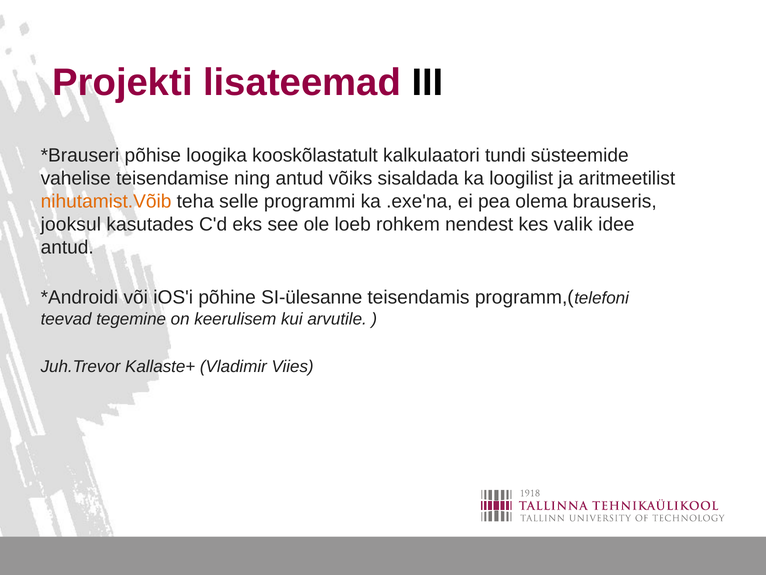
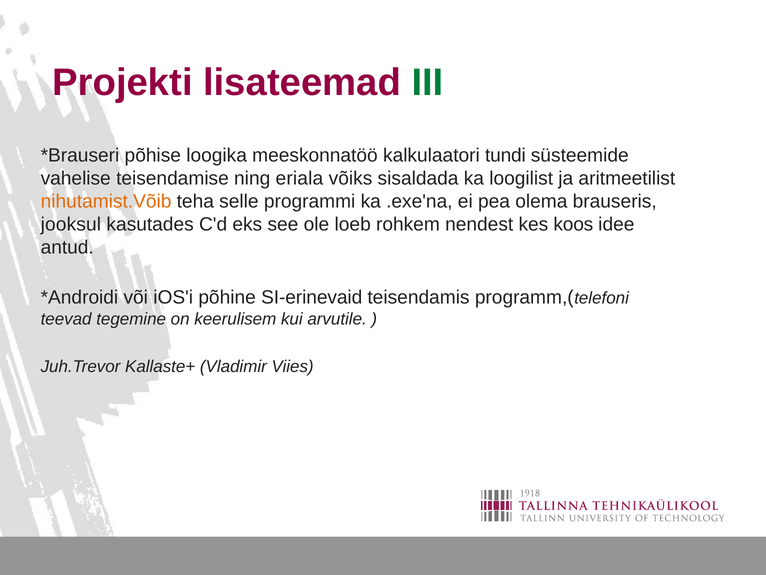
III colour: black -> green (428, 82)
kooskõlastatult: kooskõlastatult -> meeskonnatöö (315, 155)
ning antud: antud -> eriala (299, 178)
valik: valik -> koos (573, 224)
SI-ülesanne: SI-ülesanne -> SI-erinevaid (312, 297)
